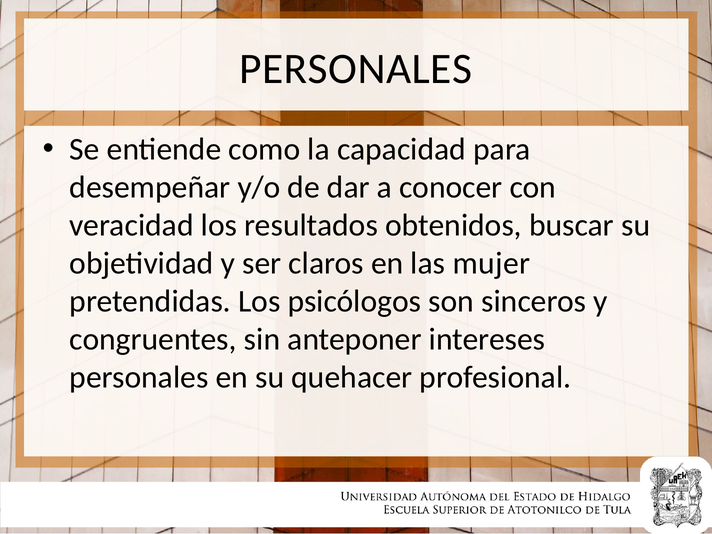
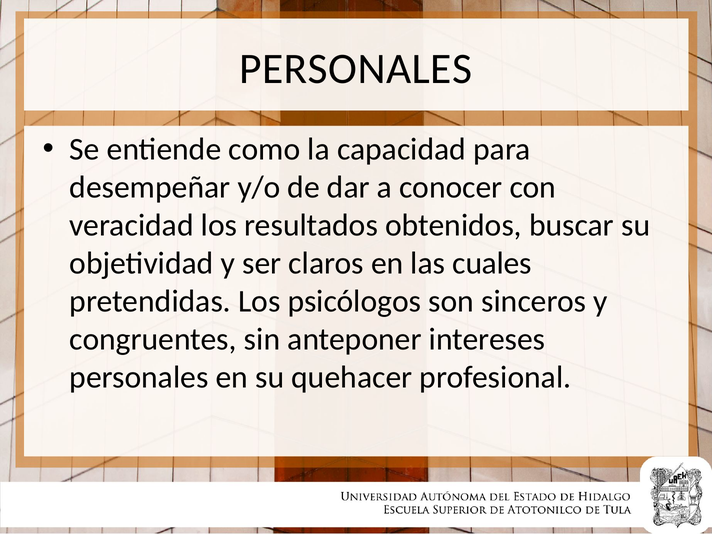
mujer: mujer -> cuales (492, 263)
